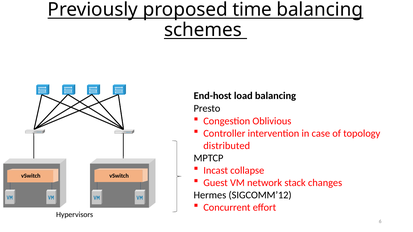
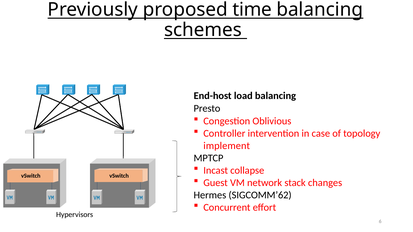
distributed: distributed -> implement (227, 146)
SIGCOMM’12: SIGCOMM’12 -> SIGCOMM’62 (260, 195)
